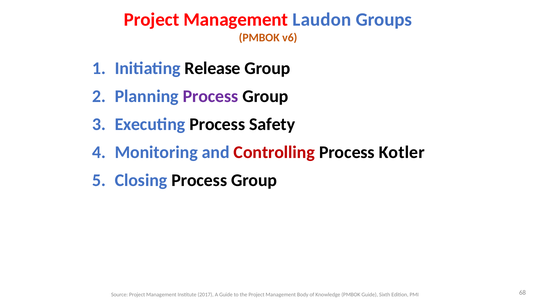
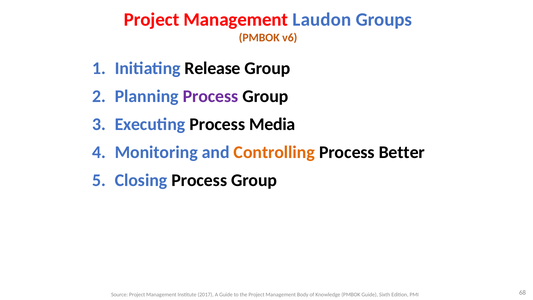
Safety: Safety -> Media (272, 124)
Controlling colour: red -> orange (274, 152)
Kotler: Kotler -> Better (402, 152)
